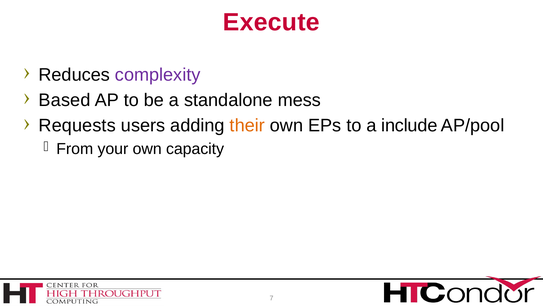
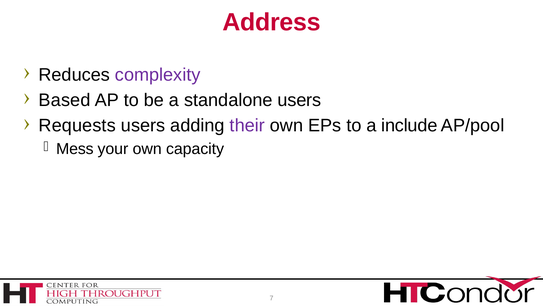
Execute: Execute -> Address (272, 22)
standalone mess: mess -> users (299, 100)
their colour: orange -> purple (247, 125)
From: From -> Mess (75, 149)
